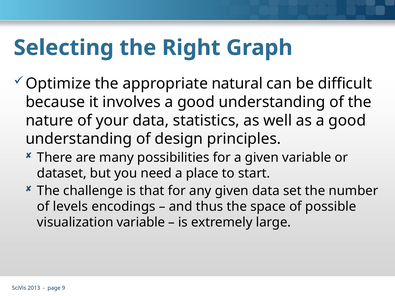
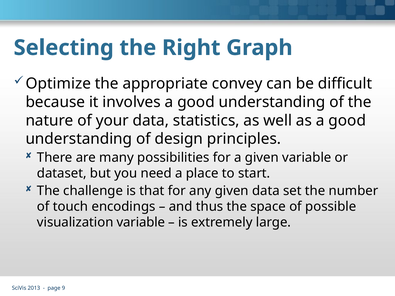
natural: natural -> convey (237, 84)
levels: levels -> touch (70, 207)
